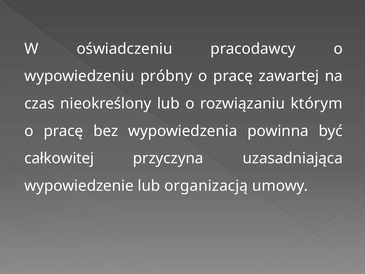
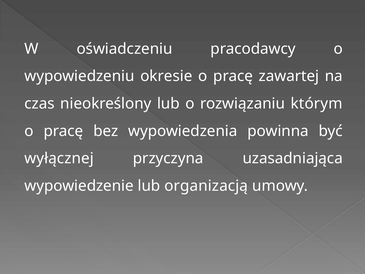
próbny: próbny -> okresie (166, 76)
całkowitej: całkowitej -> wyłącznej (59, 158)
